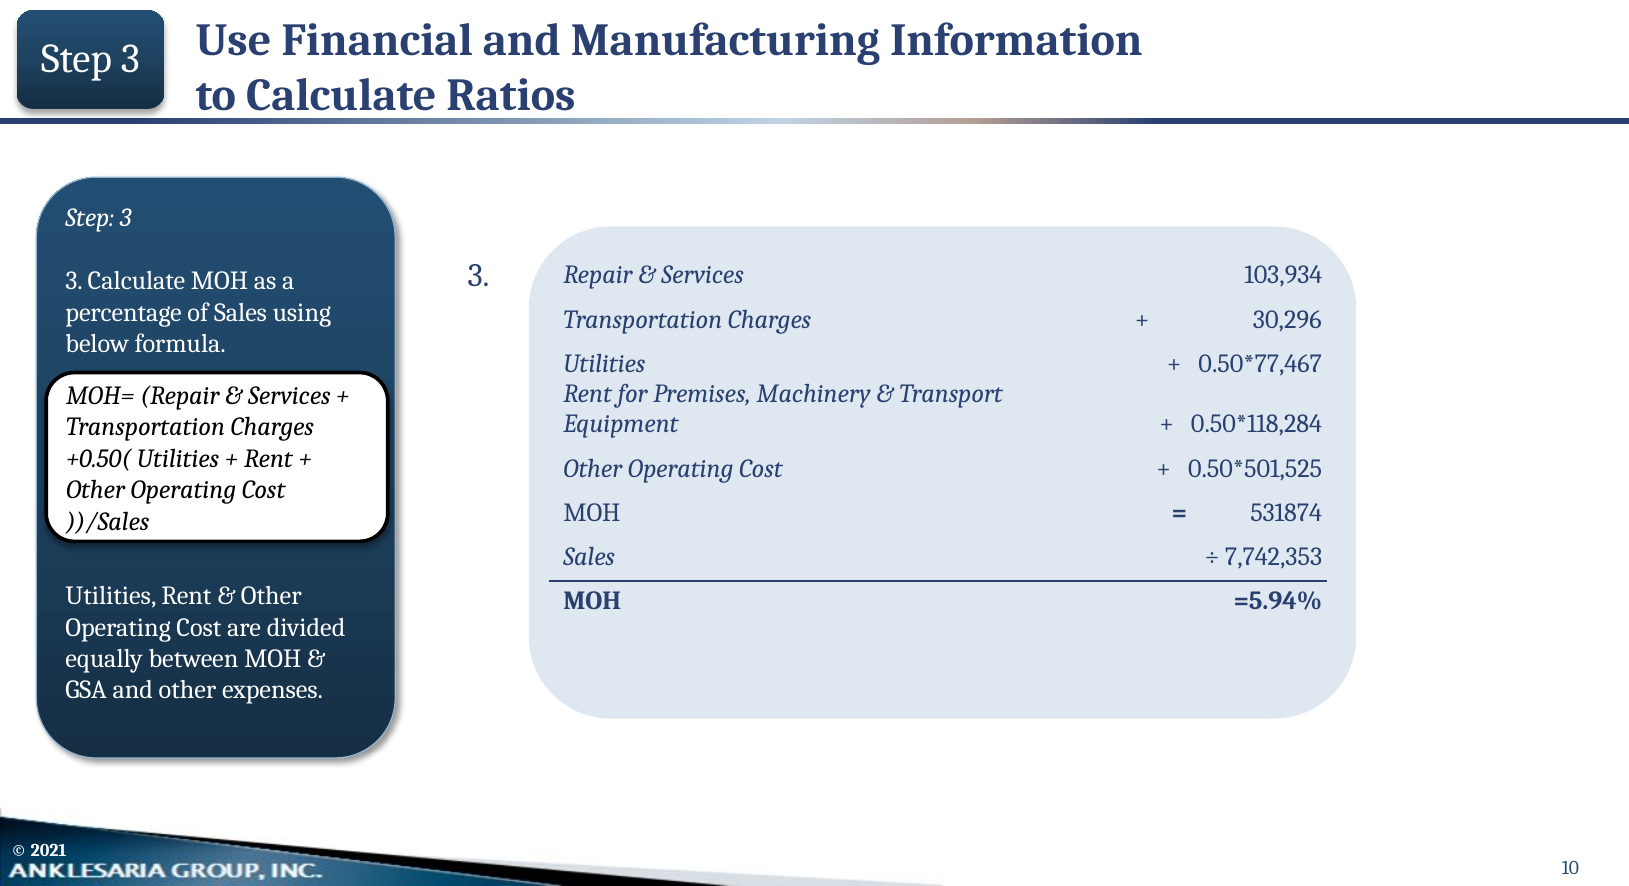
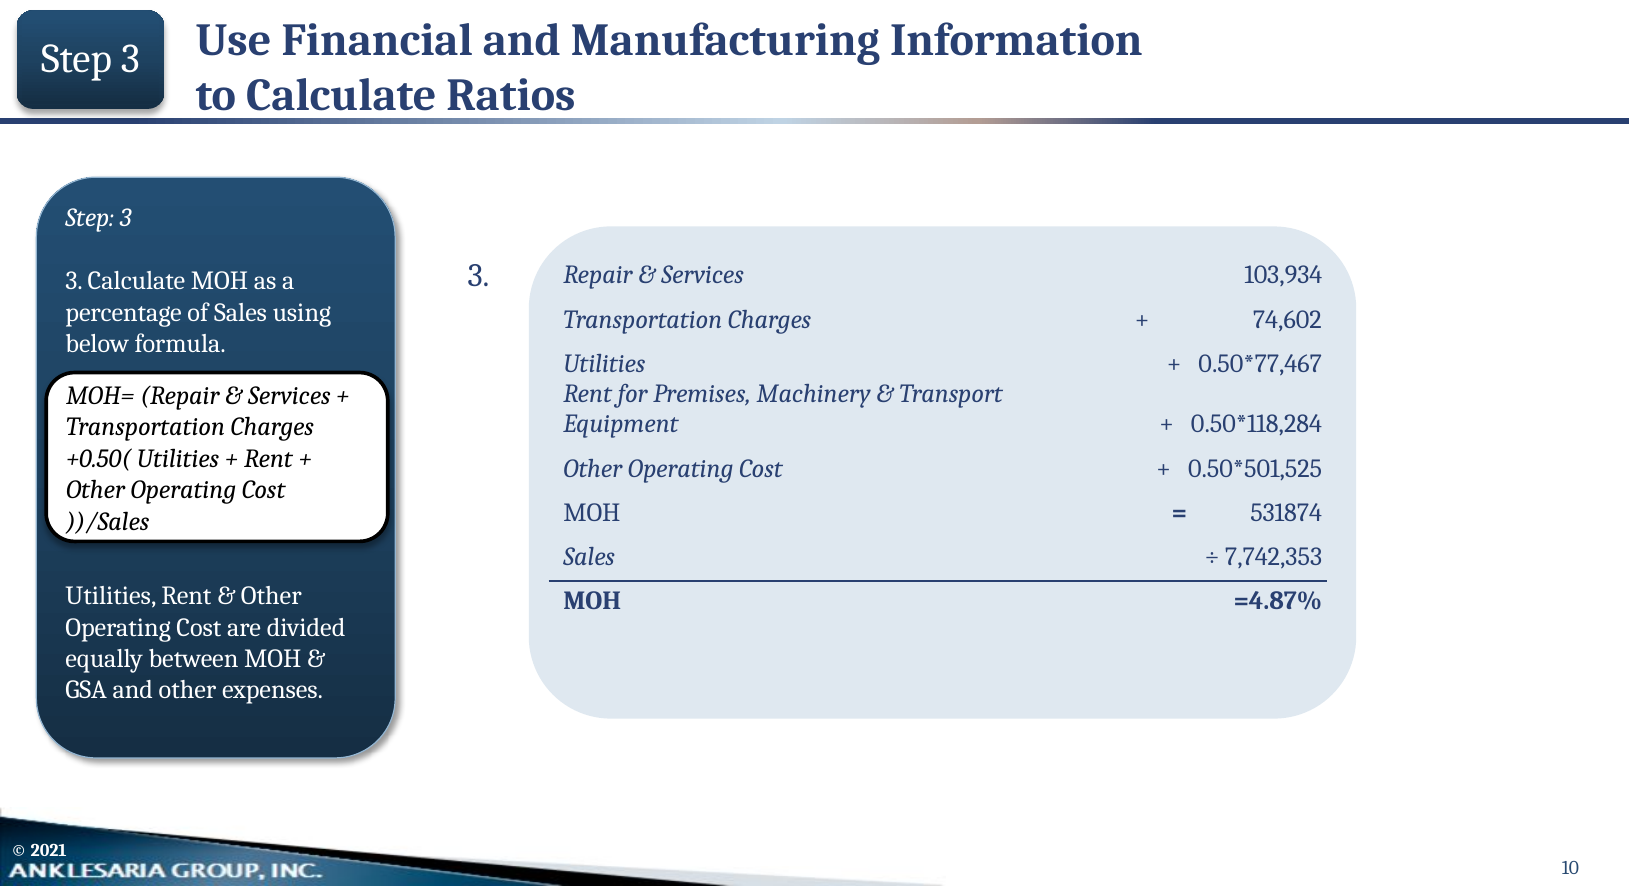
30,296: 30,296 -> 74,602 (1287, 320)
=5.94%: =5.94% -> =4.87% (1278, 602)
